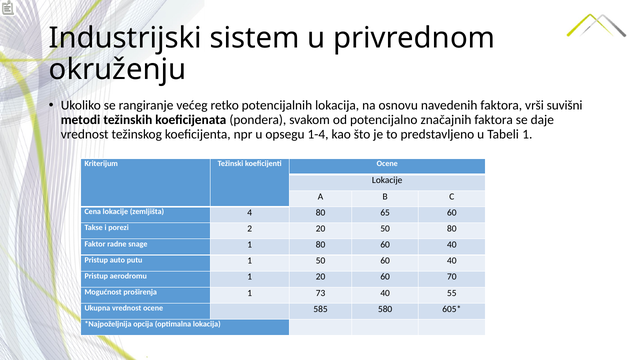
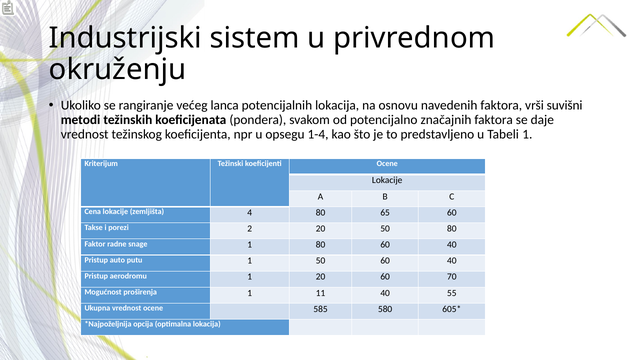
retko: retko -> lanca (225, 105)
73: 73 -> 11 (321, 293)
